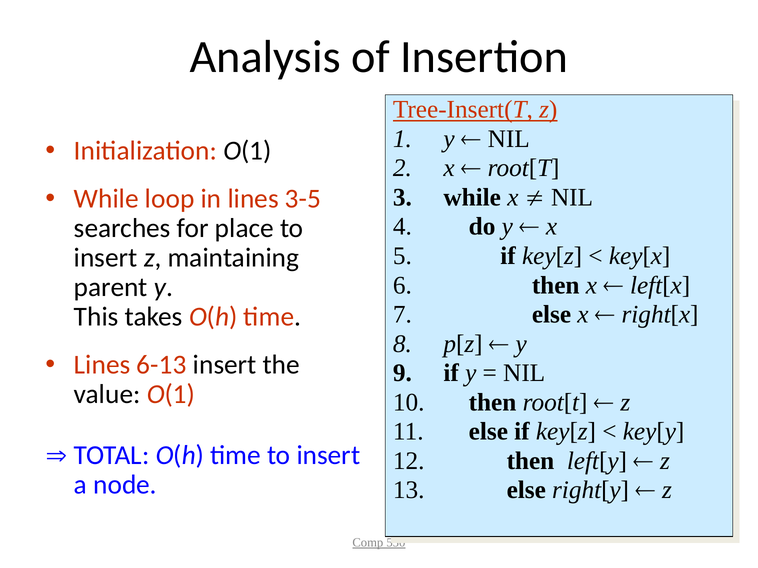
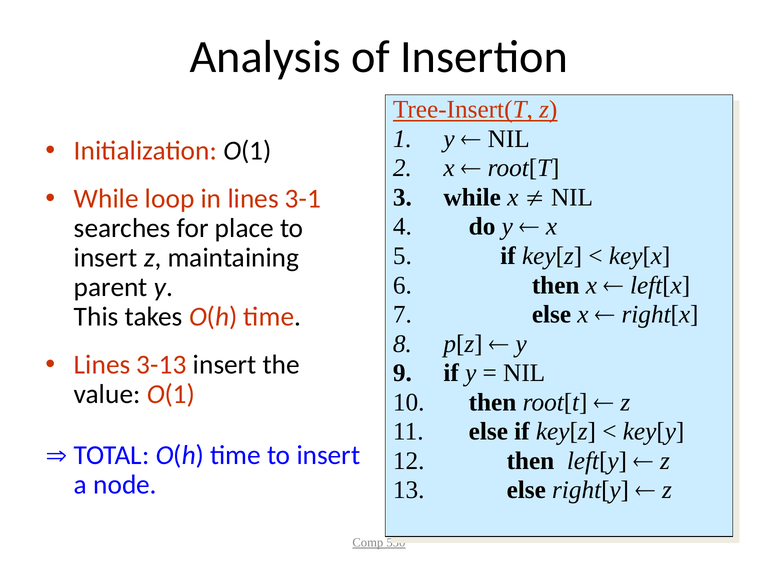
3-5: 3-5 -> 3-1 (303, 199)
6-13: 6-13 -> 3-13 (161, 365)
